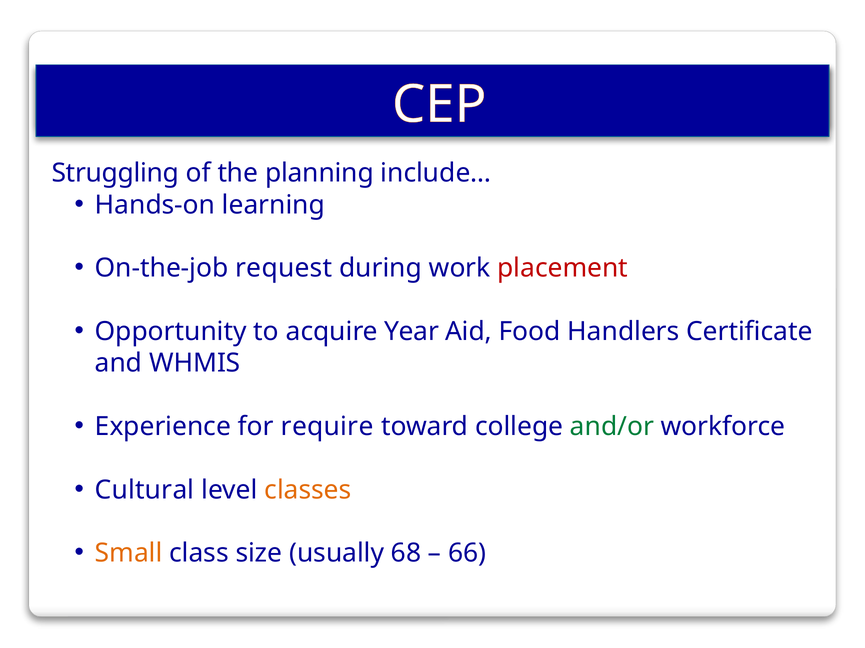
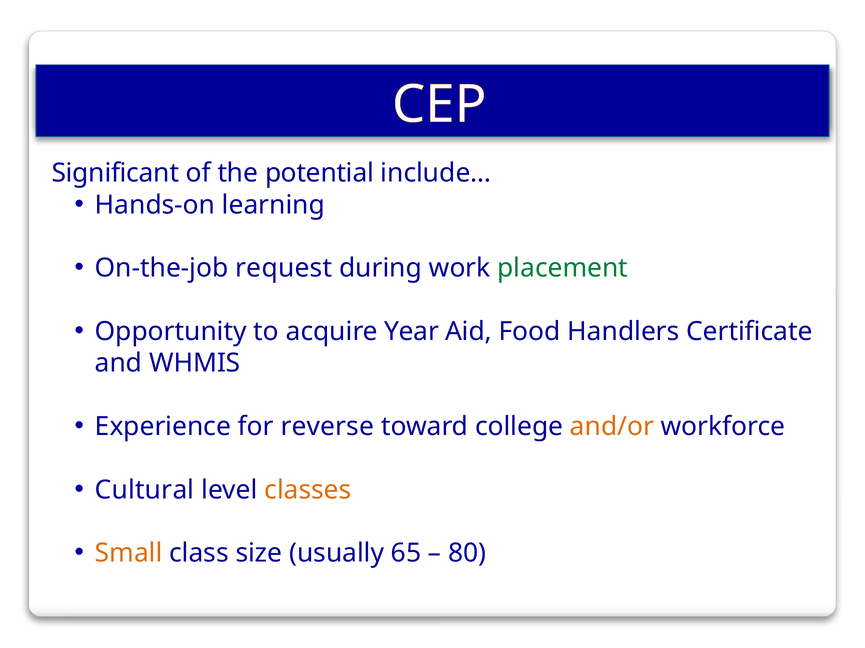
Struggling: Struggling -> Significant (115, 173)
planning: planning -> potential (319, 173)
placement colour: red -> green (563, 268)
require: require -> reverse (327, 427)
and/or colour: green -> orange (612, 427)
68: 68 -> 65 (406, 554)
66: 66 -> 80 (467, 554)
